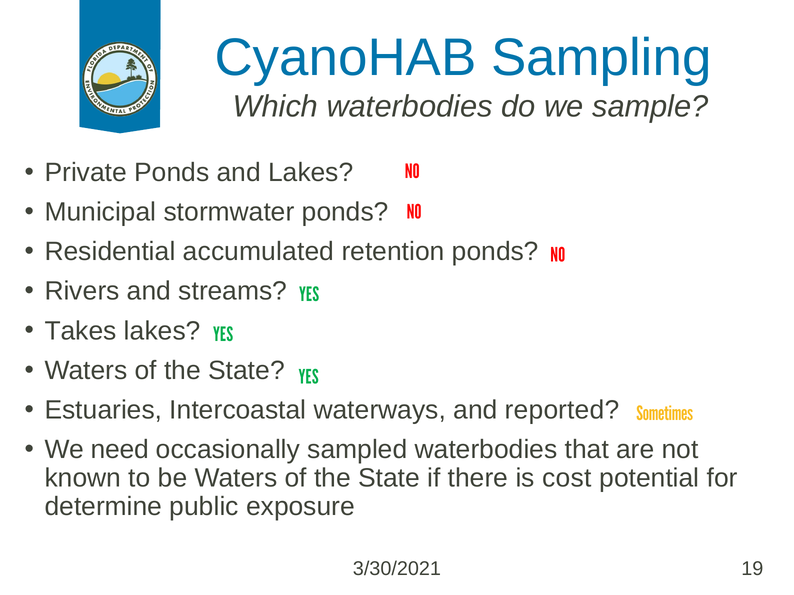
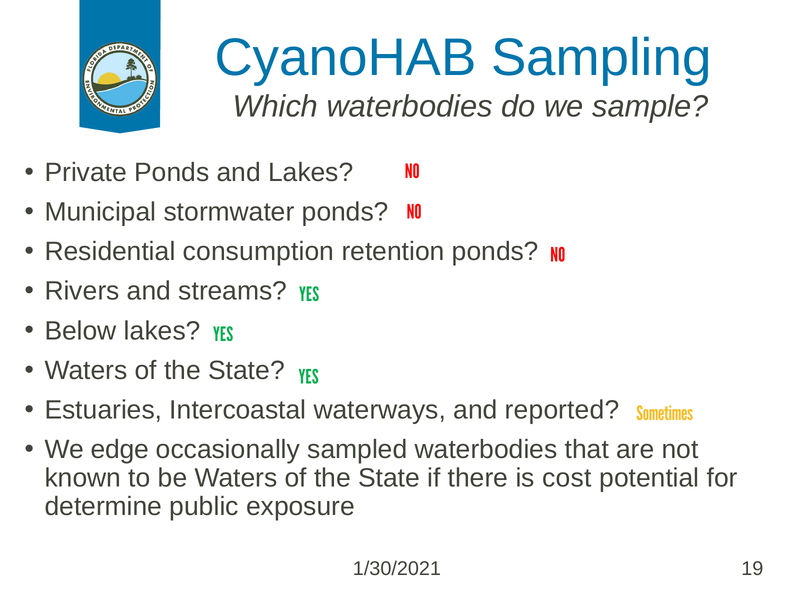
accumulated: accumulated -> consumption (258, 252)
Takes: Takes -> Below (81, 331)
need: need -> edge (120, 450)
3/30/2021: 3/30/2021 -> 1/30/2021 (397, 569)
